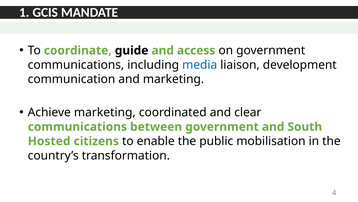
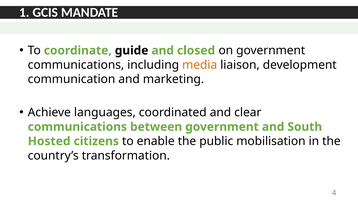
access: access -> closed (196, 50)
media colour: blue -> orange (200, 65)
Achieve marketing: marketing -> languages (105, 112)
